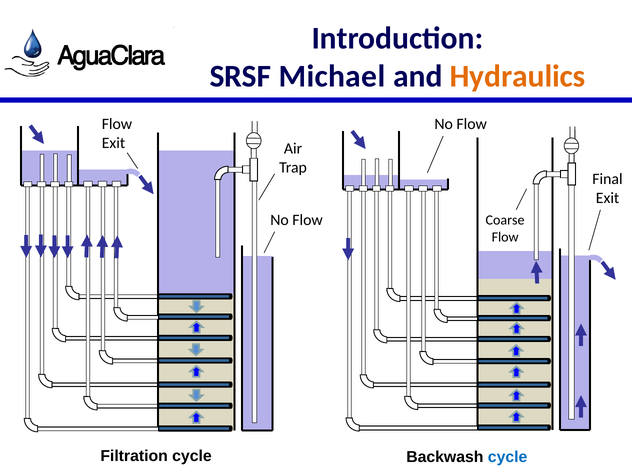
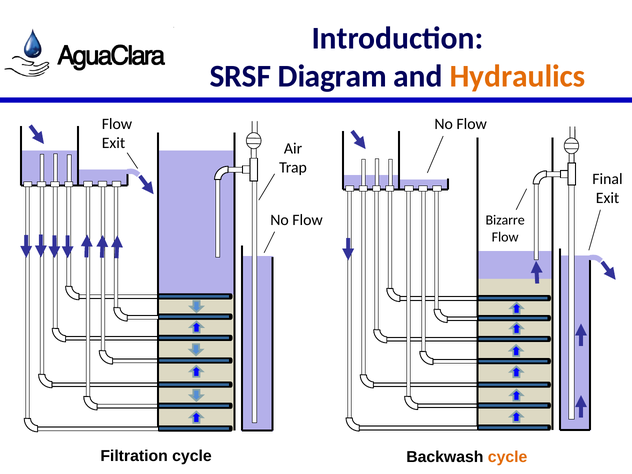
Michael: Michael -> Diagram (332, 76)
Coarse: Coarse -> Bizarre (505, 220)
cycle colour: blue -> orange (508, 457)
